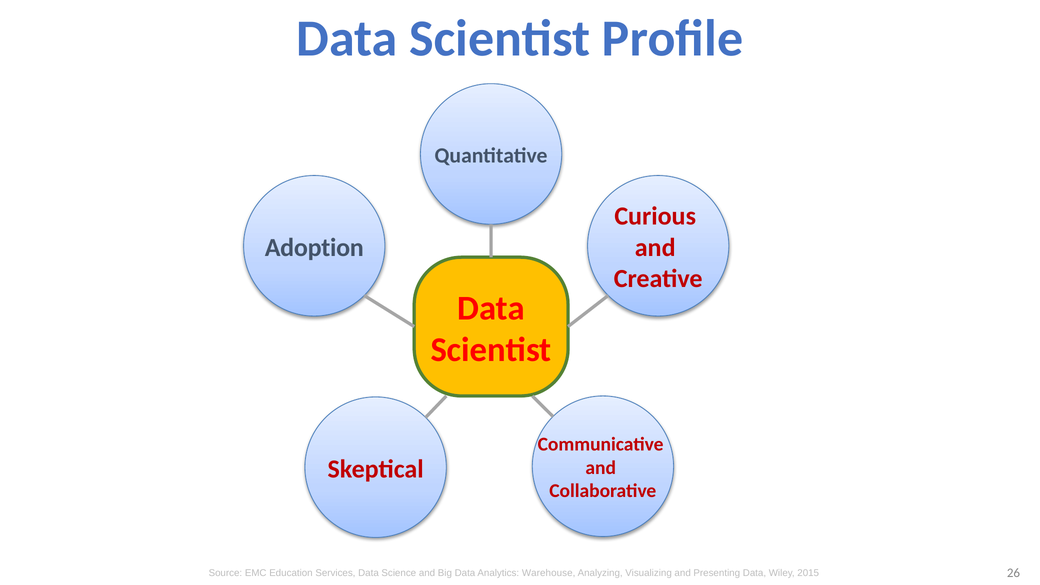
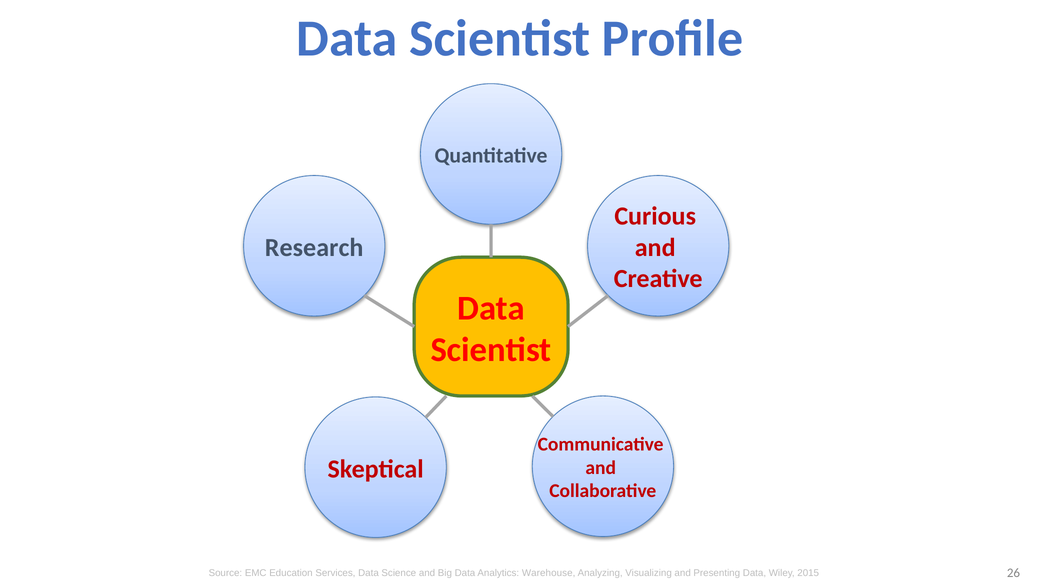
Adoption: Adoption -> Research (314, 248)
